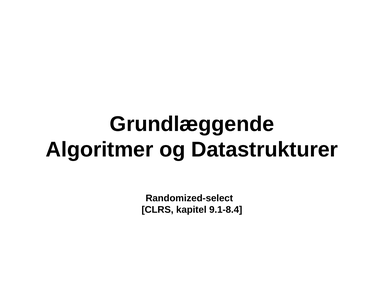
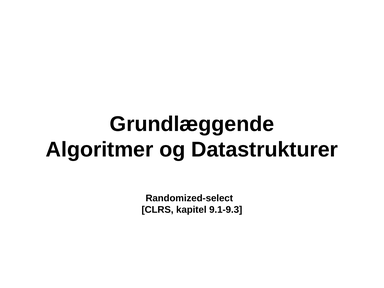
9.1-8.4: 9.1-8.4 -> 9.1-9.3 (226, 210)
